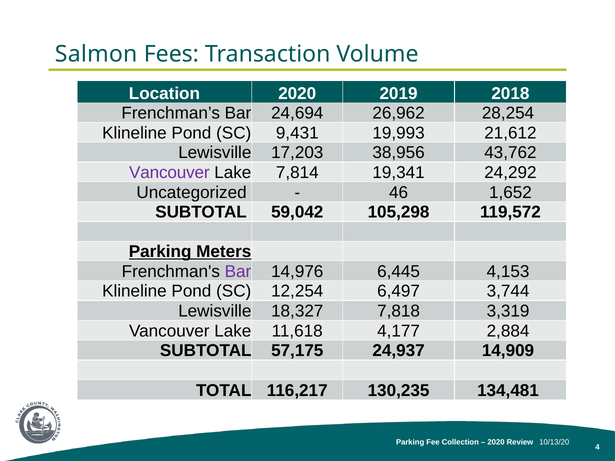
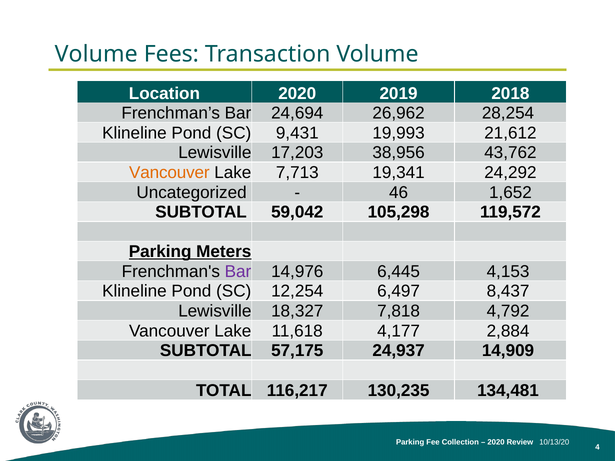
Salmon: Salmon -> Volume (96, 54)
Vancouver colour: purple -> orange (169, 173)
7,814: 7,814 -> 7,713 (297, 173)
3,744: 3,744 -> 8,437 (508, 291)
3,319: 3,319 -> 4,792 (508, 311)
